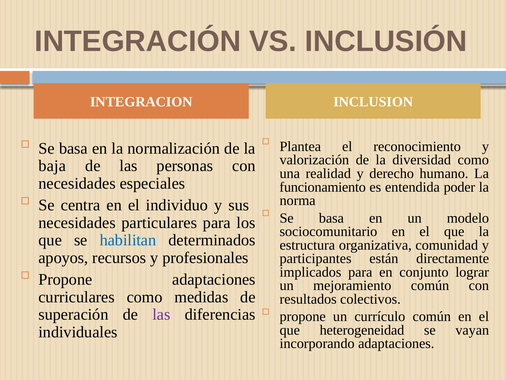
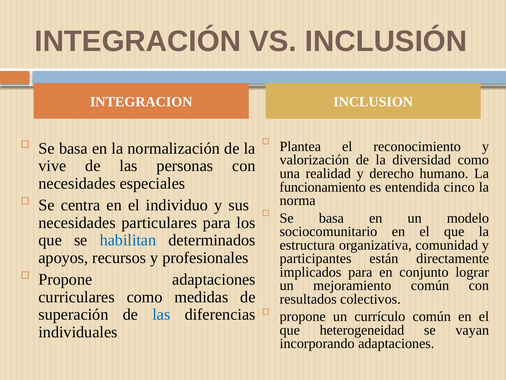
baja: baja -> vive (52, 166)
poder: poder -> cinco (459, 187)
las colour: purple -> blue (161, 314)
